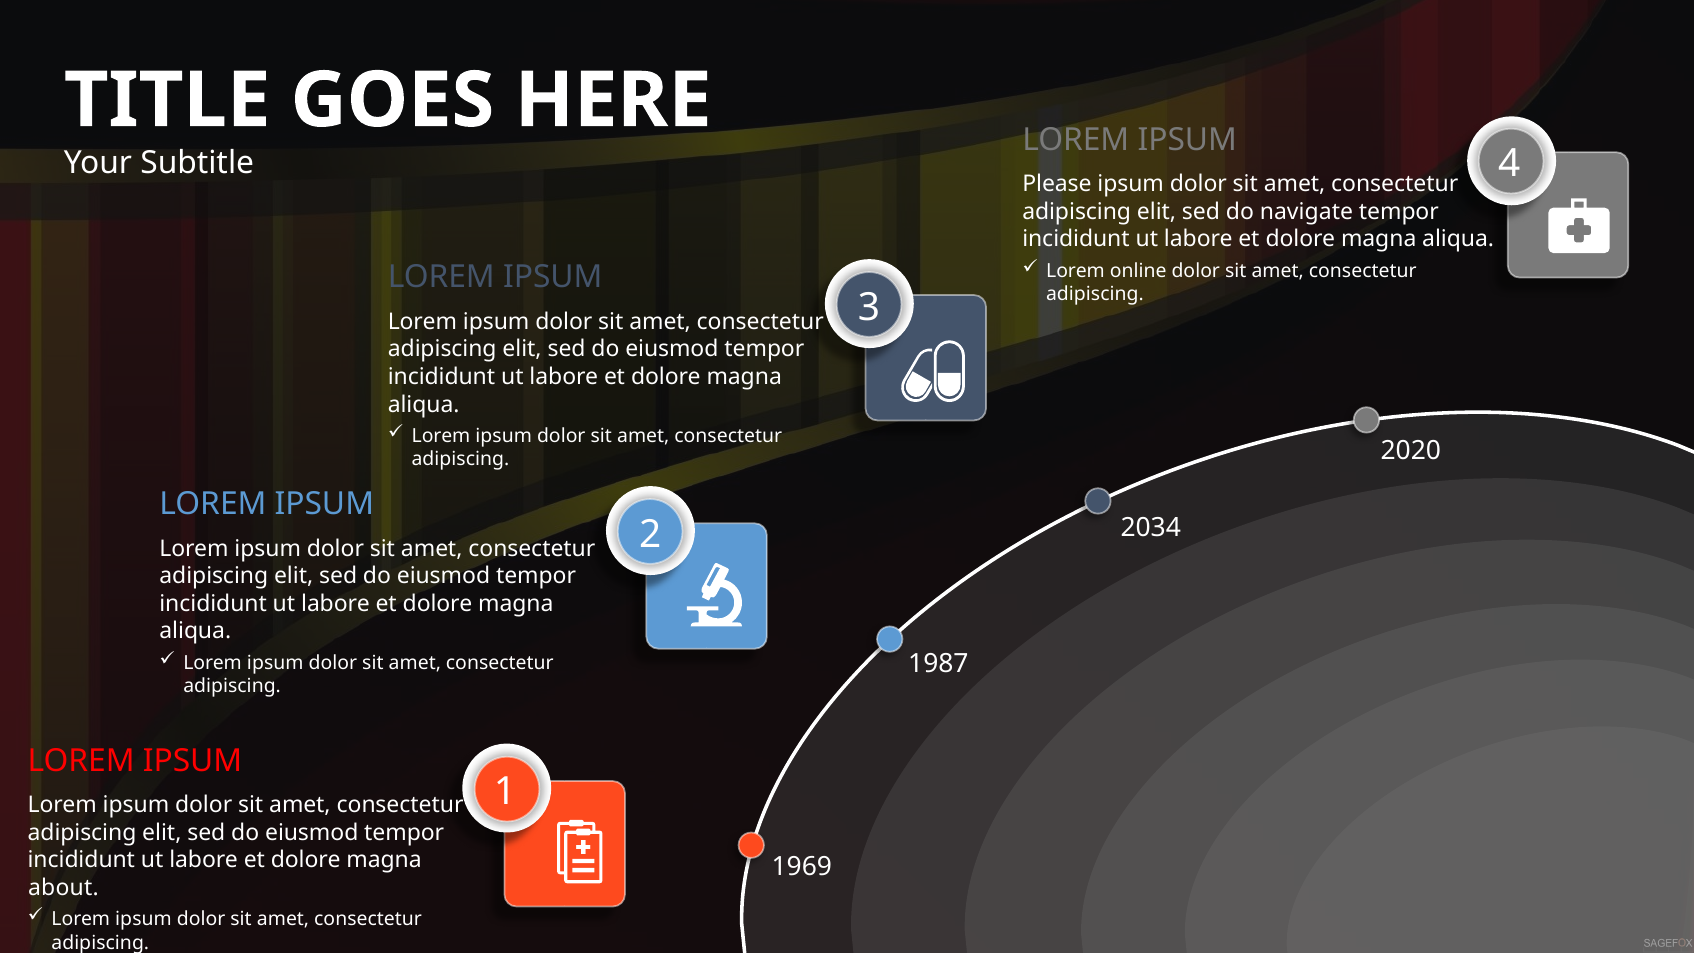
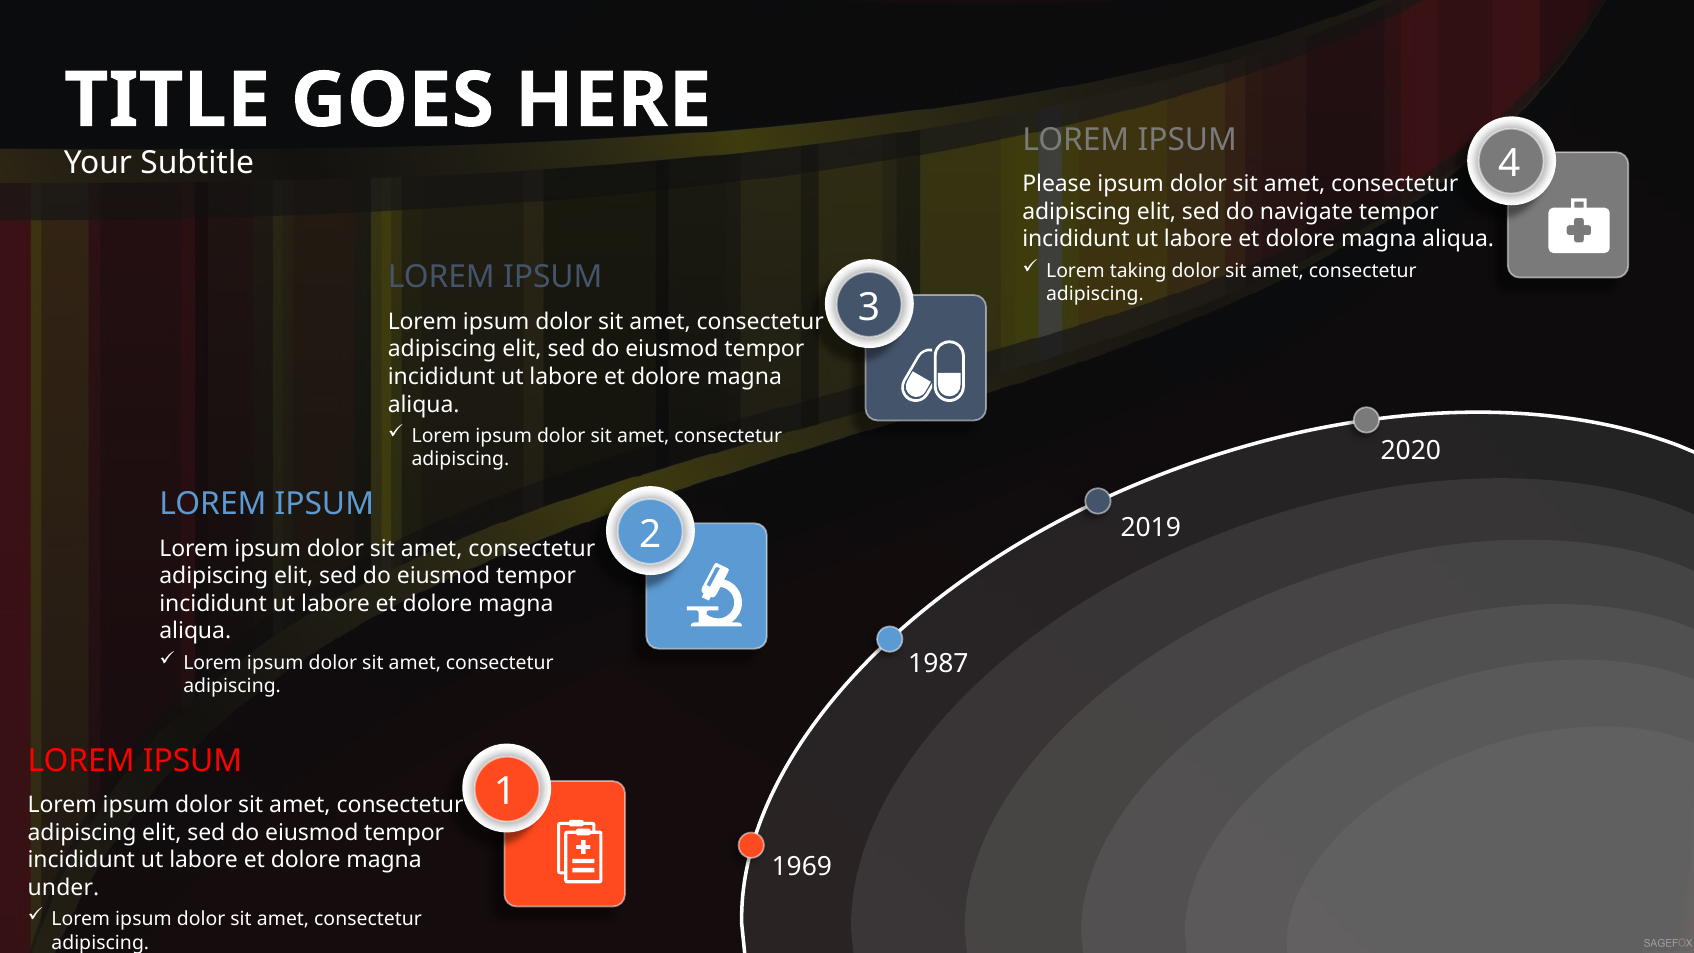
online: online -> taking (1138, 271)
2034: 2034 -> 2019 (1151, 527)
about: about -> under (63, 888)
